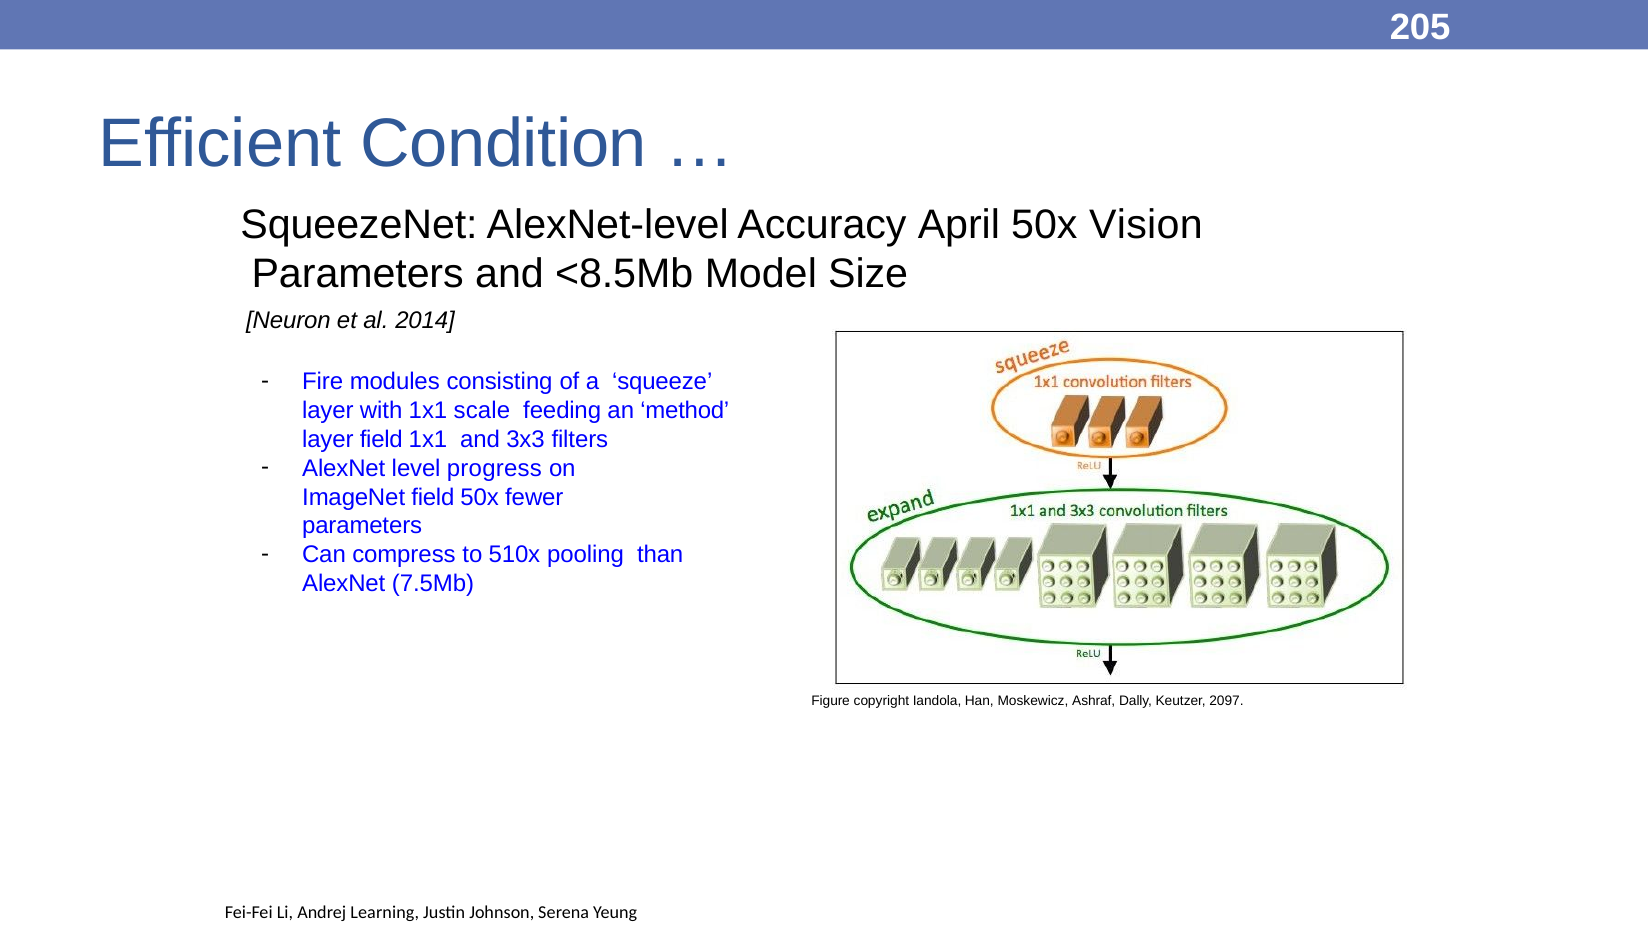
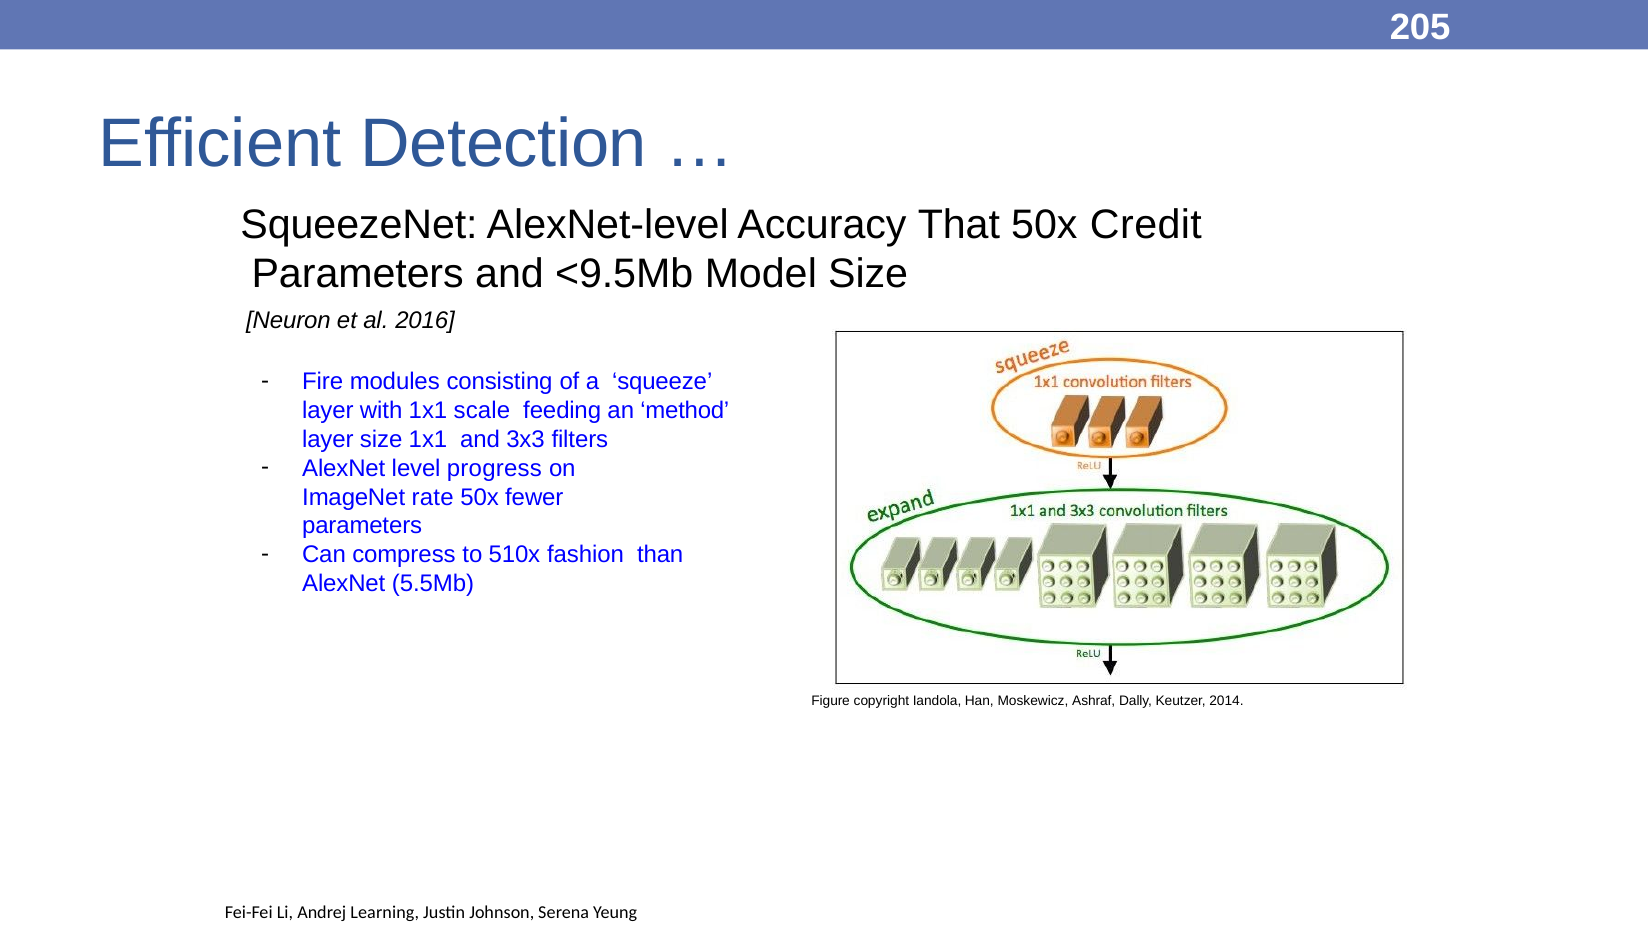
Condition: Condition -> Detection (504, 144)
April: April -> That (959, 225)
Vision: Vision -> Credit (1146, 225)
<8.5Mb: <8.5Mb -> <9.5Mb (624, 274)
al 2014: 2014 -> 2016 (425, 321)
layer field: field -> size (381, 440)
ImageNet field: field -> rate (433, 497)
pooling: pooling -> fashion (585, 555)
7.5Mb: 7.5Mb -> 5.5Mb (433, 584)
2097: 2097 -> 2014 (1226, 701)
